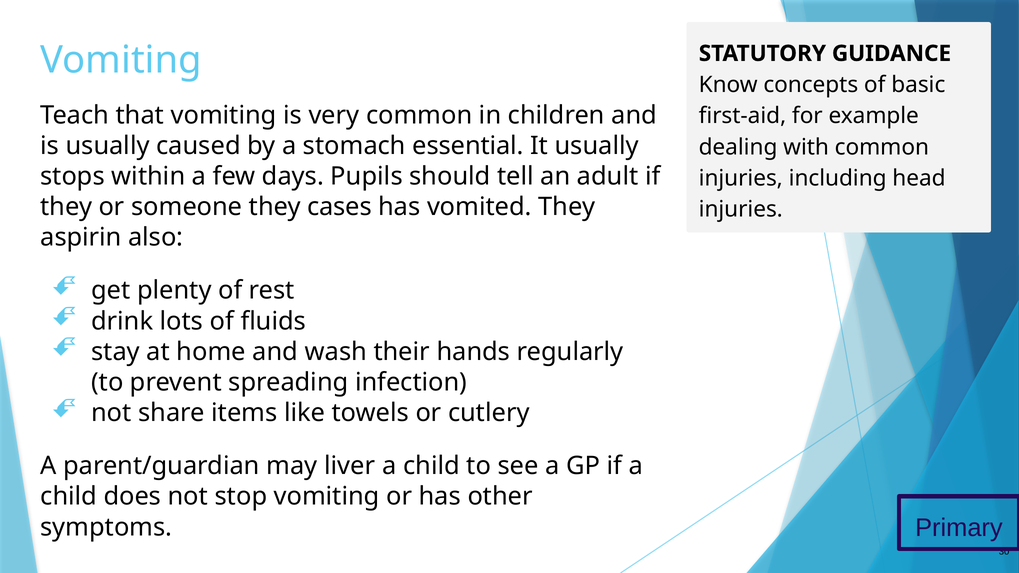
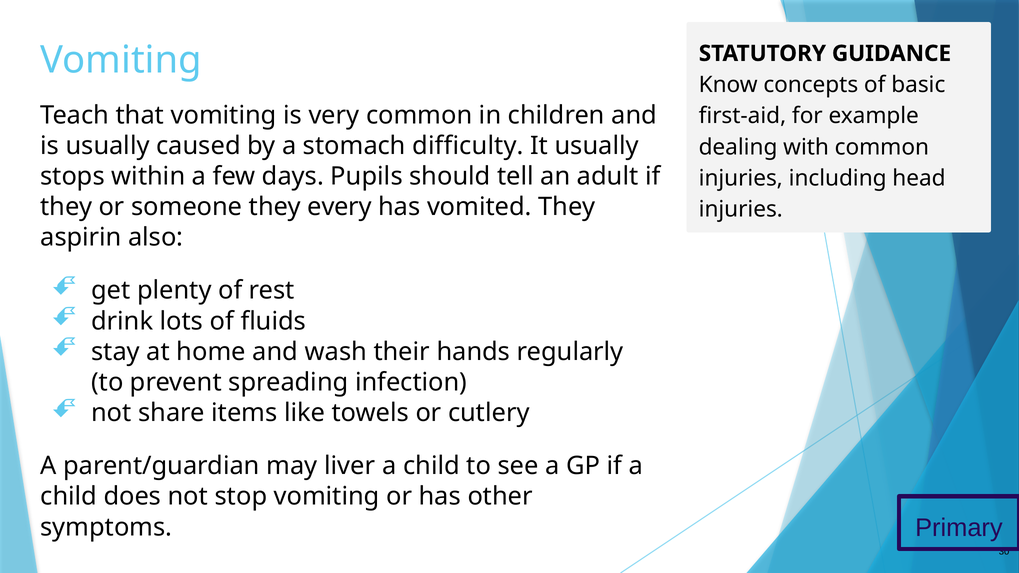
essential: essential -> difficulty (468, 146)
cases: cases -> every (340, 207)
